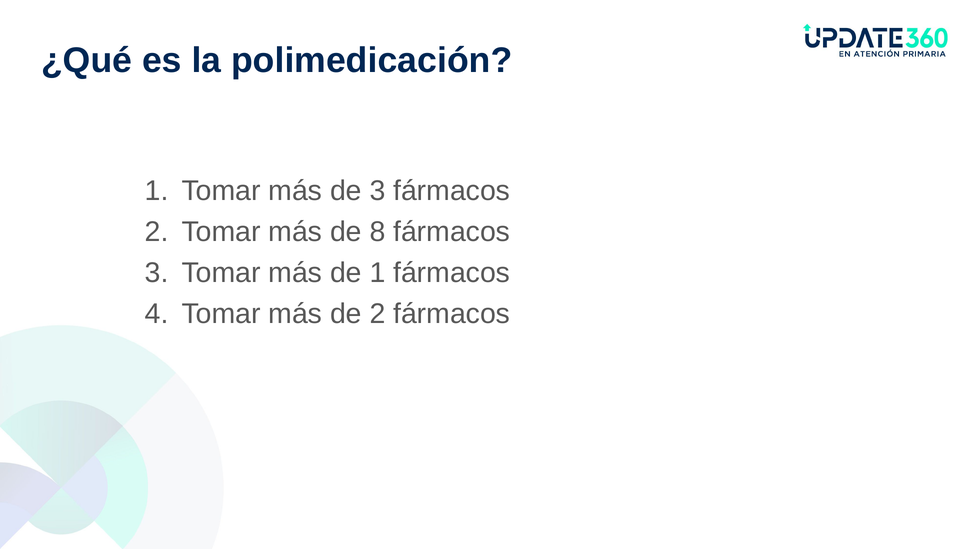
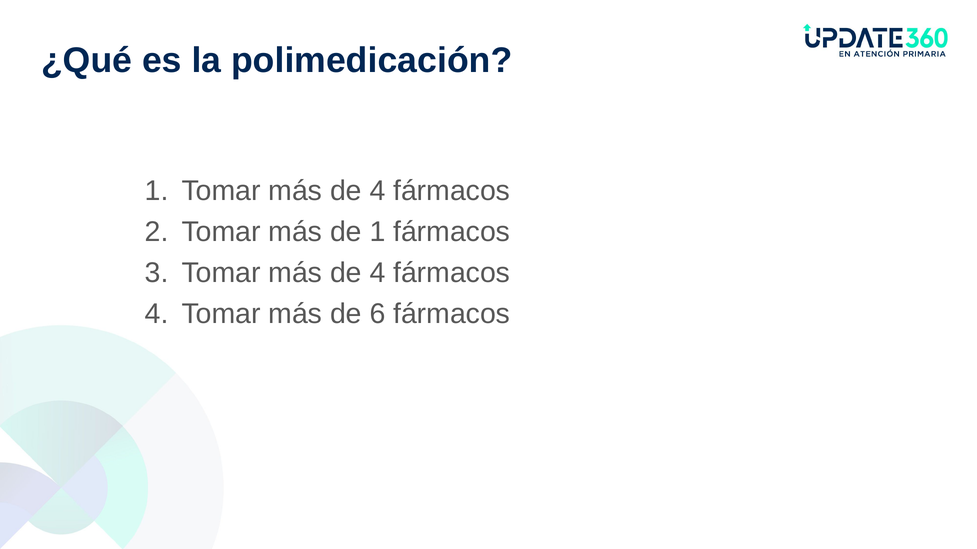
3: 3 -> 4 (377, 191)
de 8: 8 -> 1 (377, 232)
1: 1 -> 4 (377, 273)
de 2: 2 -> 6 (377, 314)
